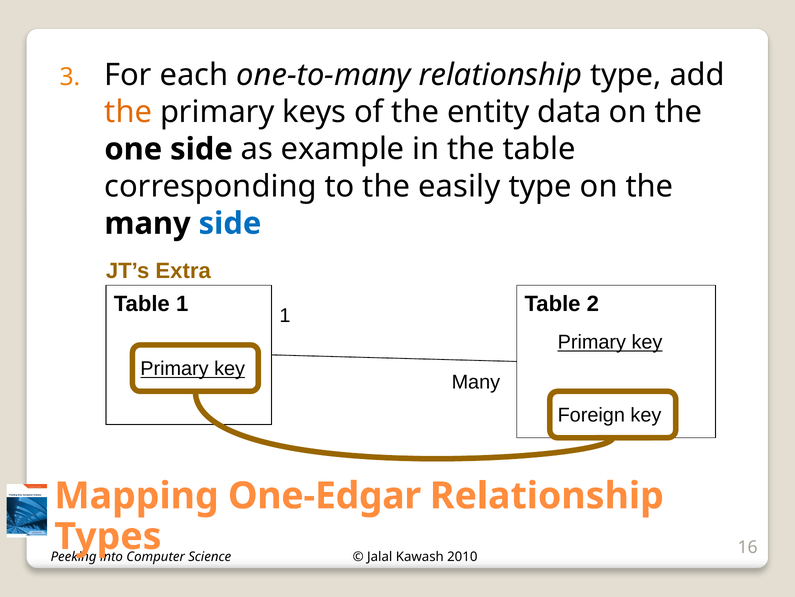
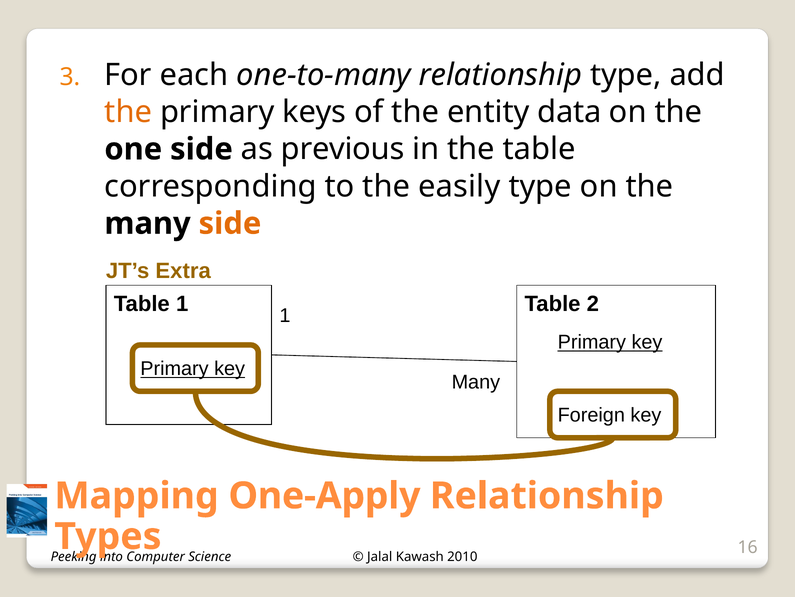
example: example -> previous (343, 149)
side colour: blue -> orange (230, 223)
One-Edgar: One-Edgar -> One-Apply (324, 495)
